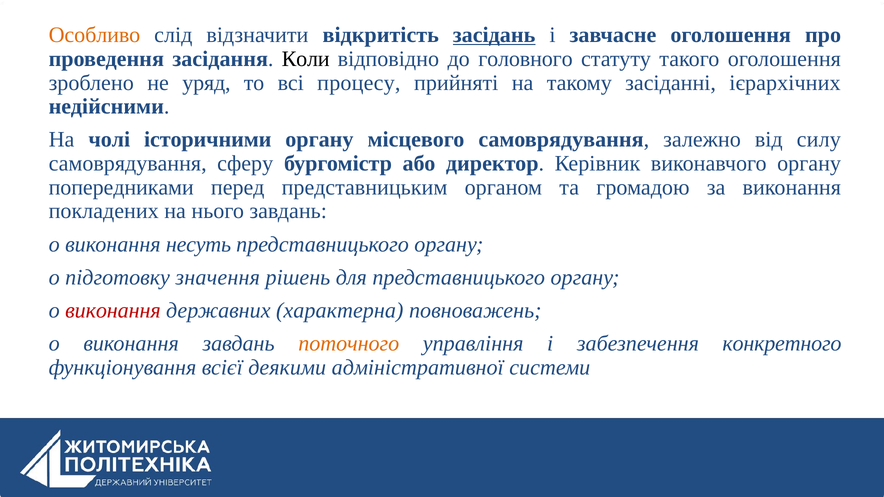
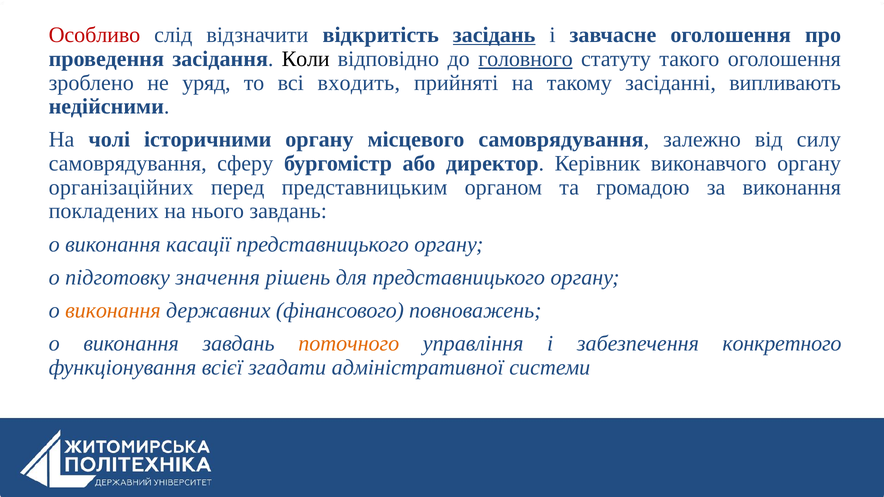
Особливо colour: orange -> red (94, 35)
головного underline: none -> present (525, 59)
процесу: процесу -> входить (359, 83)
ієрархічних: ієрархічних -> випливають (785, 83)
попередниками: попередниками -> організаційних (121, 187)
несуть: несуть -> касації (198, 244)
виконання colour: red -> orange (113, 310)
характерна: характерна -> фінансового (340, 310)
деякими: деякими -> згадати (287, 367)
